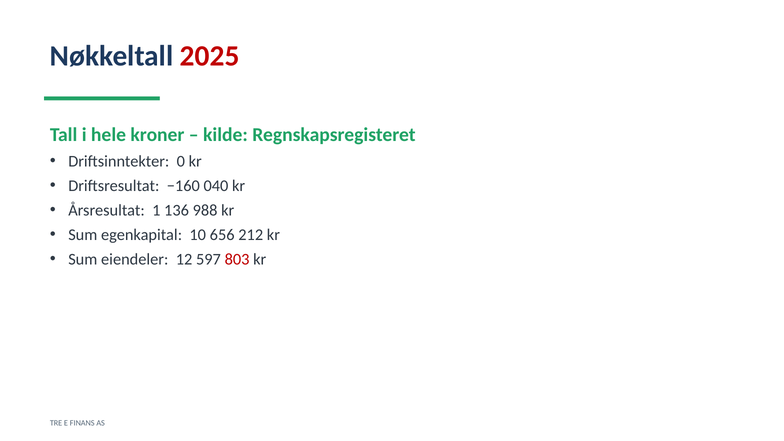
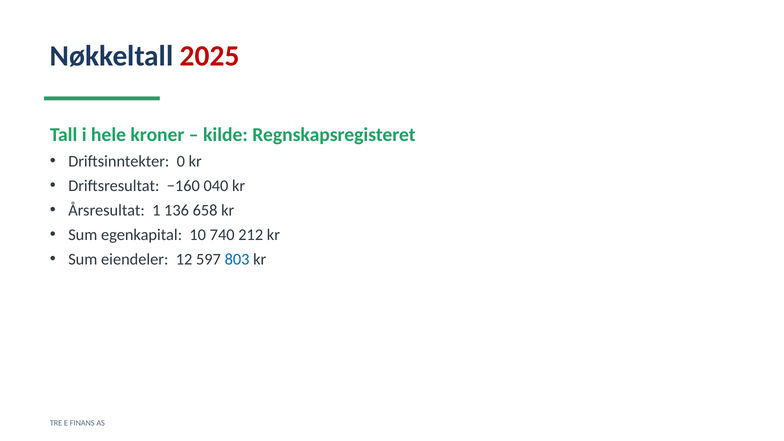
988: 988 -> 658 (205, 210)
656: 656 -> 740 (222, 235)
803 colour: red -> blue (237, 259)
